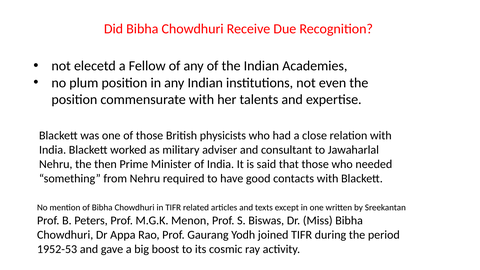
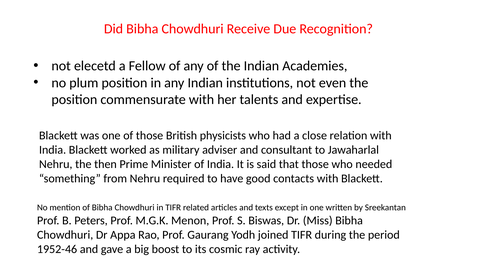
1952-53: 1952-53 -> 1952-46 (57, 249)
